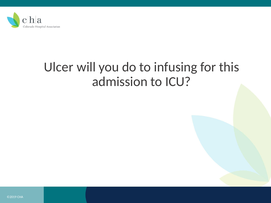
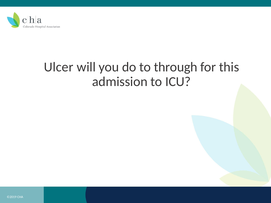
infusing: infusing -> through (176, 67)
